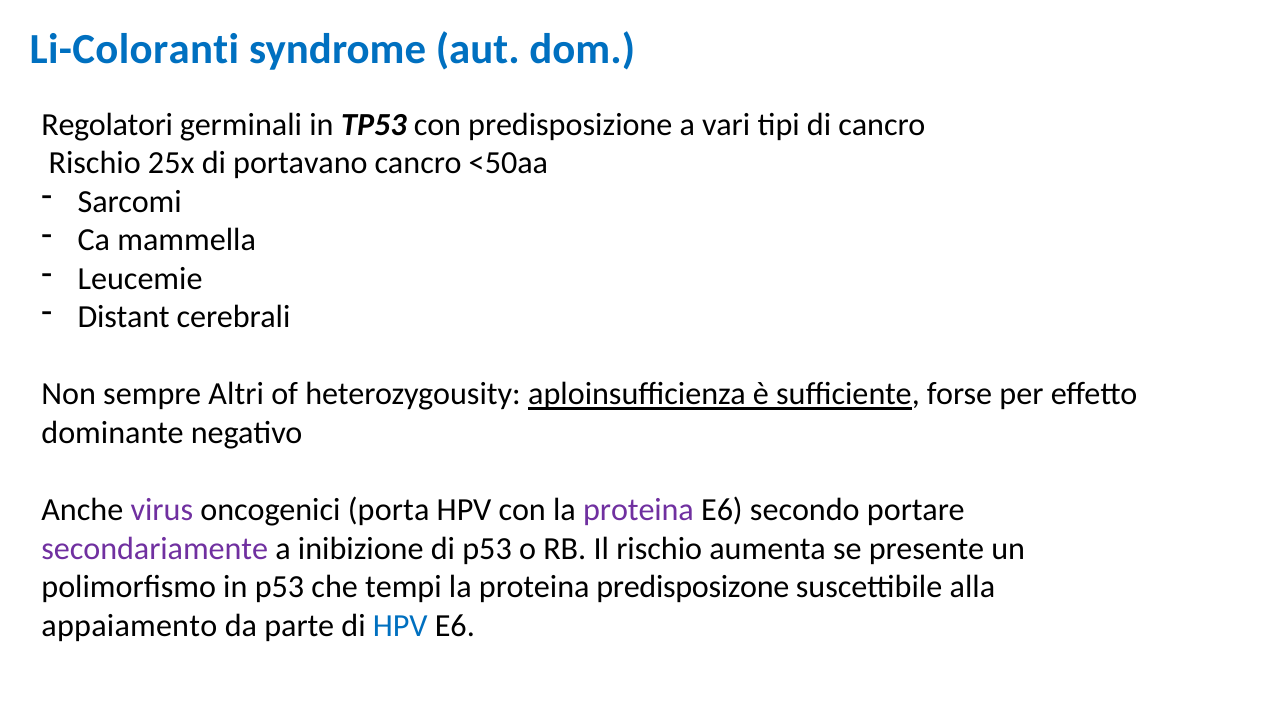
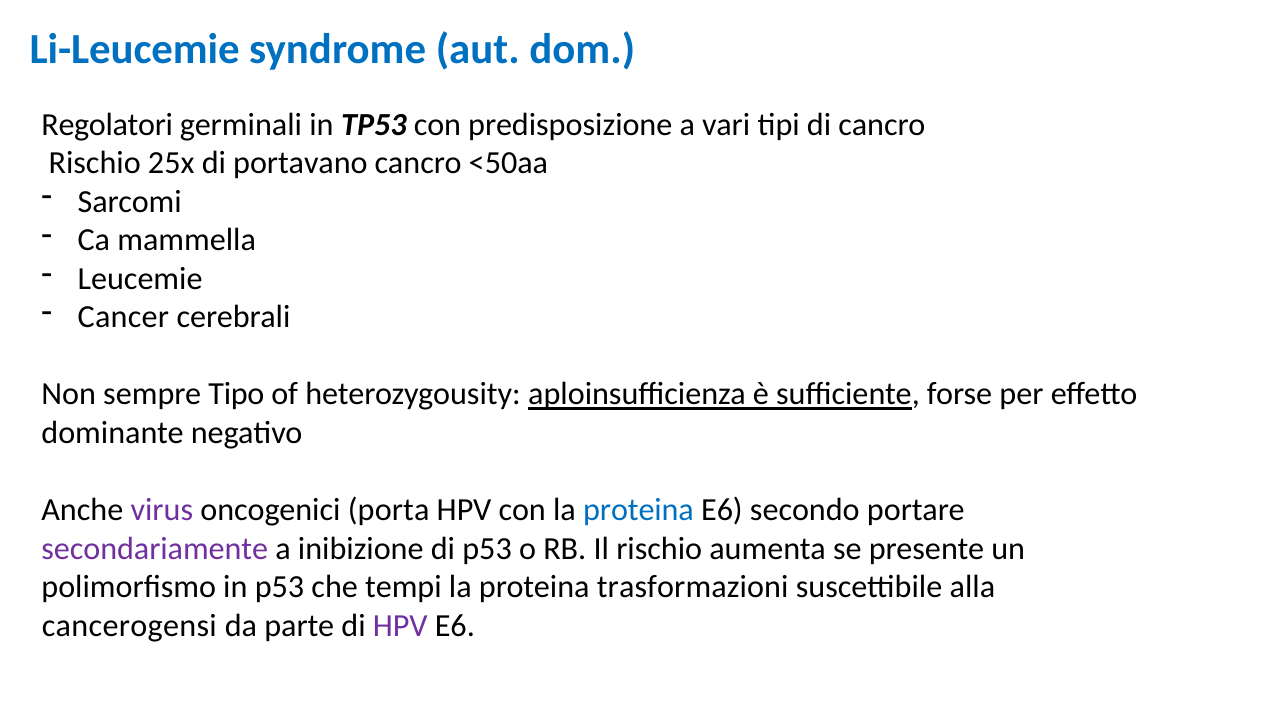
Li-Coloranti: Li-Coloranti -> Li-Leucemie (135, 49)
Distant: Distant -> Cancer (123, 317)
Altri: Altri -> Tipo (236, 395)
proteina colour: purple -> blue (638, 510)
predisposizone: predisposizone -> trasformazioni (693, 587)
appaiamento: appaiamento -> cancerogensi (129, 626)
HPV colour: blue -> purple (400, 626)
